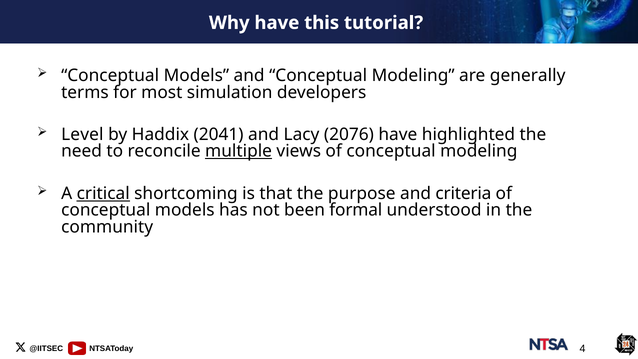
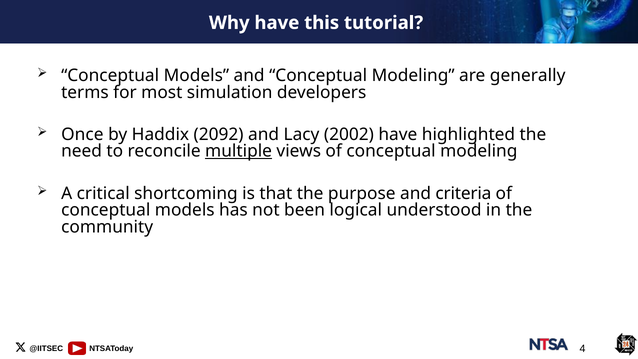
Level: Level -> Once (82, 134)
2041: 2041 -> 2092 (219, 134)
2076: 2076 -> 2002 (349, 134)
critical underline: present -> none (103, 193)
formal: formal -> logical (356, 210)
